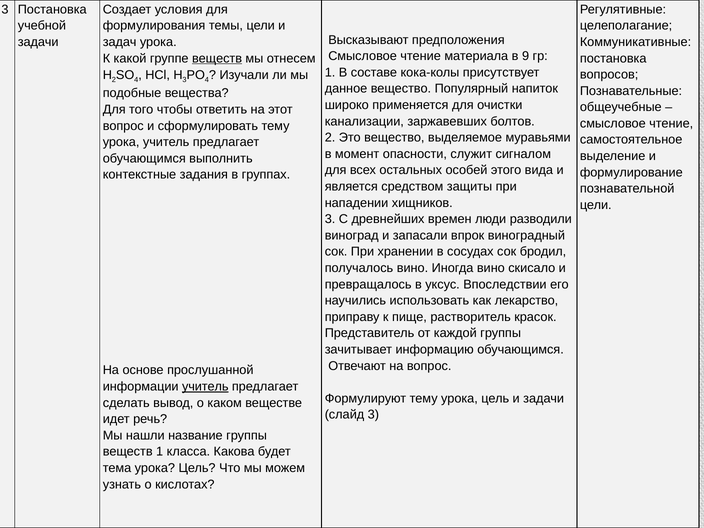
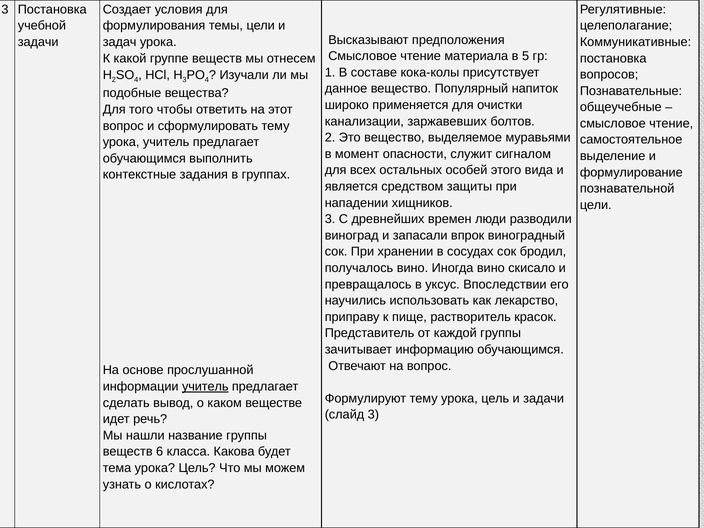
9: 9 -> 5 (526, 56)
веществ underline: present -> none (217, 58)
веществ 1: 1 -> 6 (160, 452)
